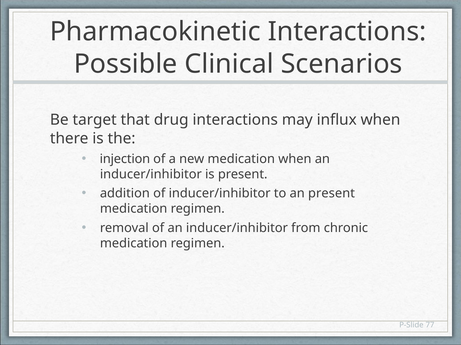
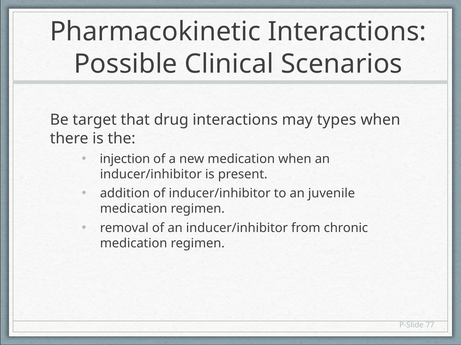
influx: influx -> types (337, 120)
an present: present -> juvenile (332, 194)
